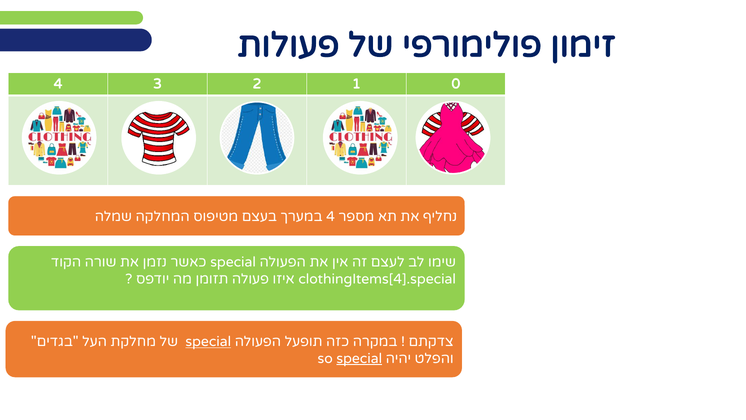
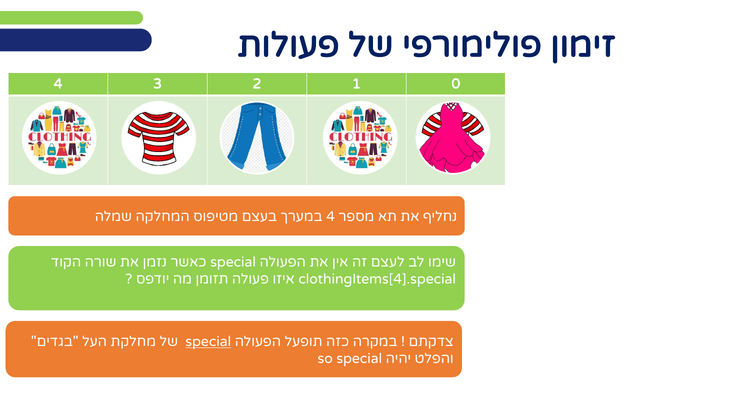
special underline: present -> none (359, 358)
